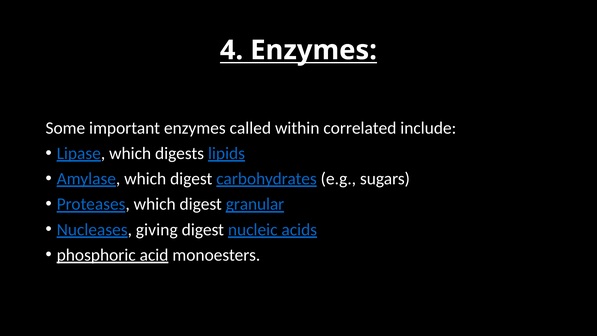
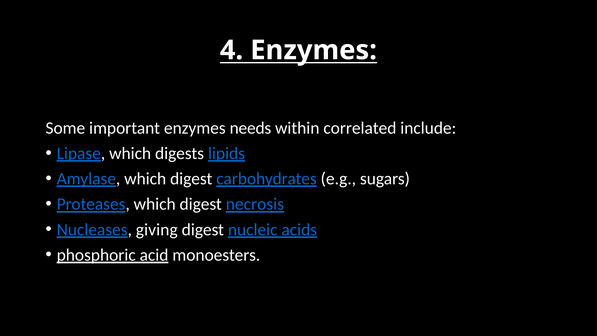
called: called -> needs (250, 128)
granular: granular -> necrosis (255, 204)
